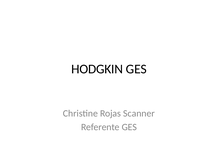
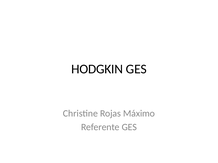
Scanner: Scanner -> Máximo (139, 114)
